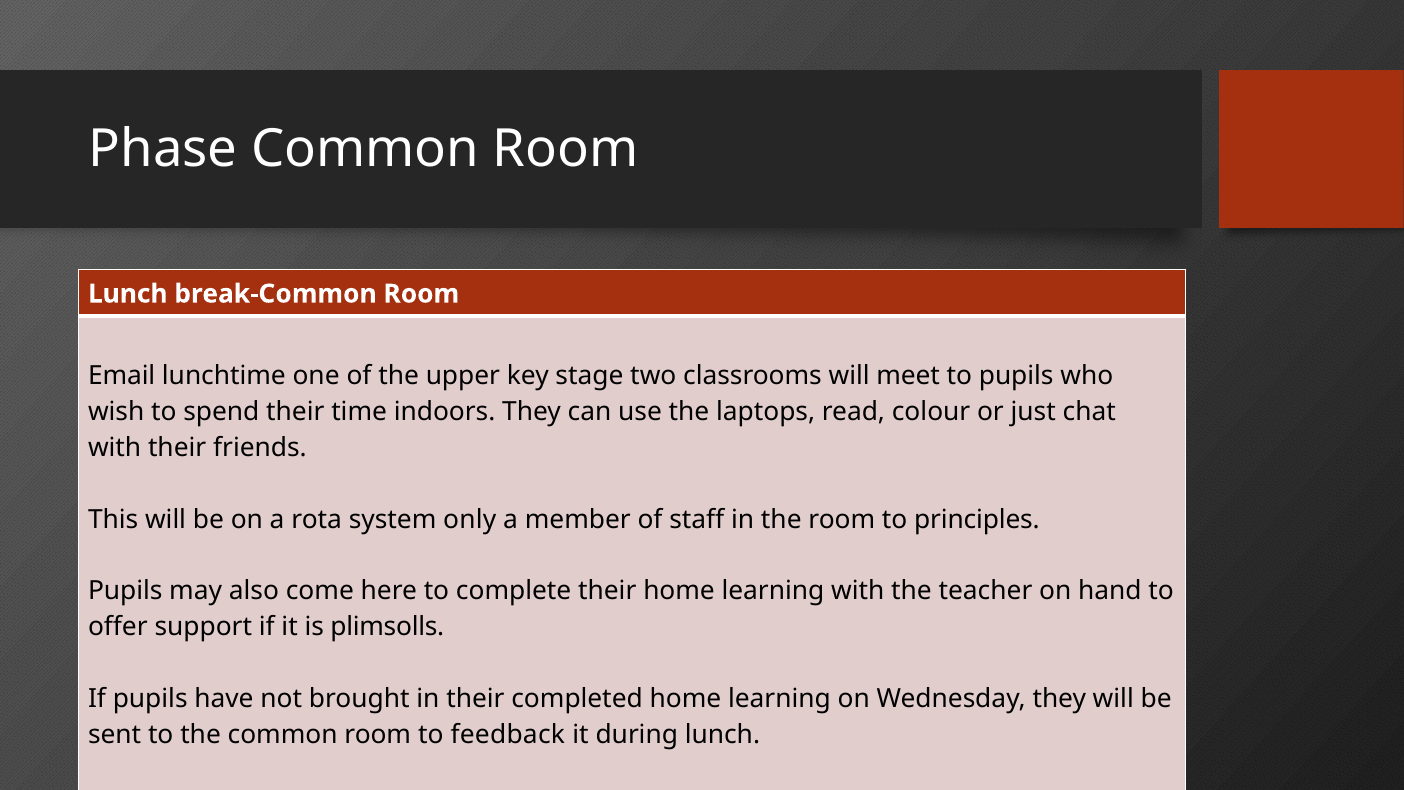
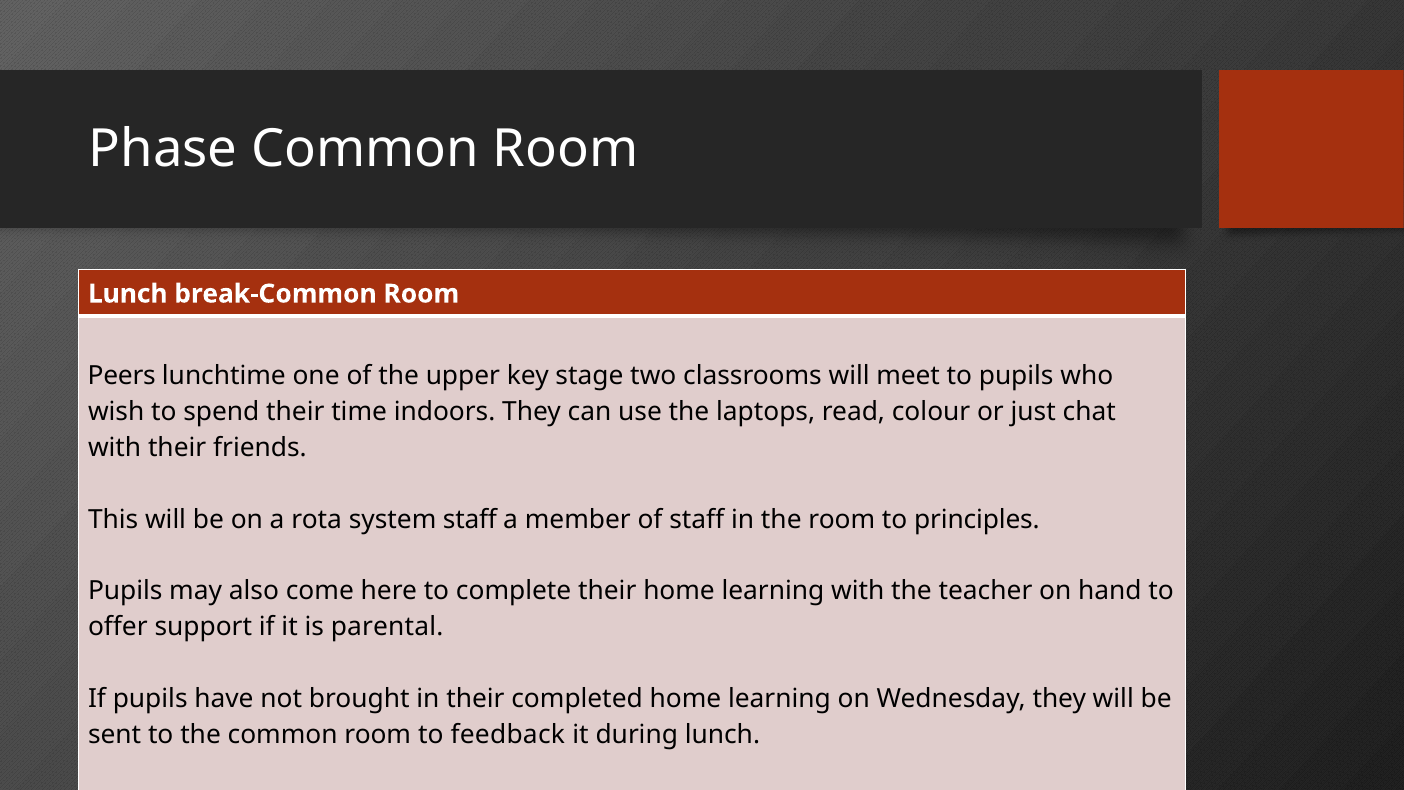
Email: Email -> Peers (122, 376)
system only: only -> staff (470, 519)
plimsolls: plimsolls -> parental (387, 627)
